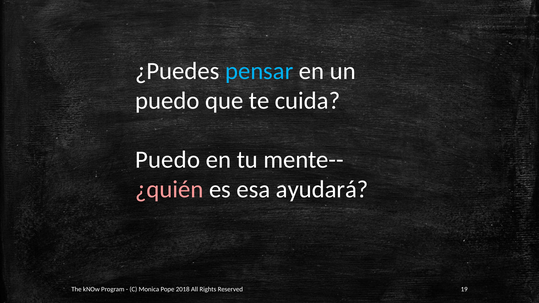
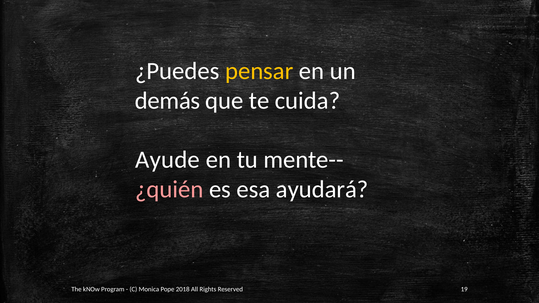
pensar colour: light blue -> yellow (259, 71)
puedo: puedo -> demás (168, 101)
Puedo: Puedo -> Ayude (168, 160)
